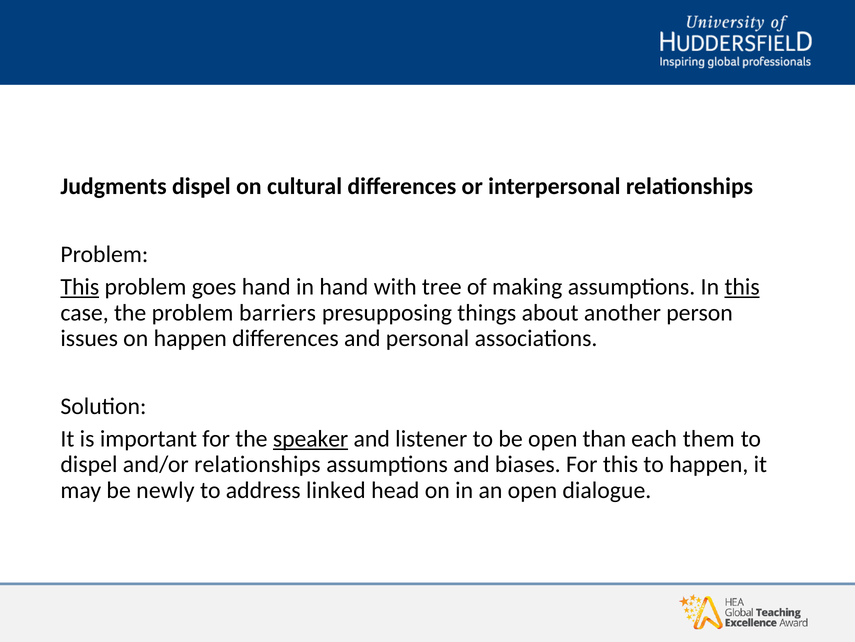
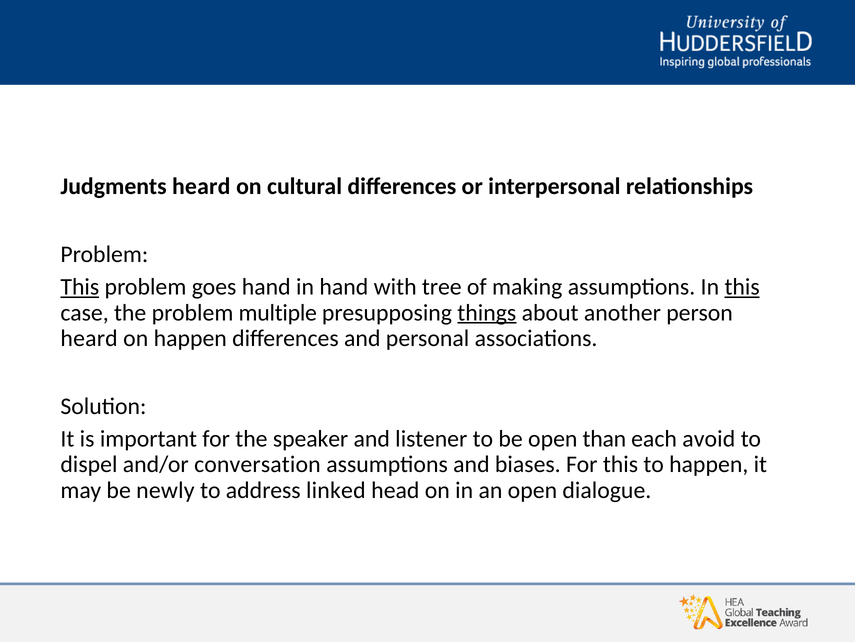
Judgments dispel: dispel -> heard (201, 186)
barriers: barriers -> multiple (278, 312)
things underline: none -> present (487, 312)
issues: issues -> heard (89, 338)
speaker underline: present -> none (311, 438)
them: them -> avoid (709, 438)
and/or relationships: relationships -> conversation (257, 464)
